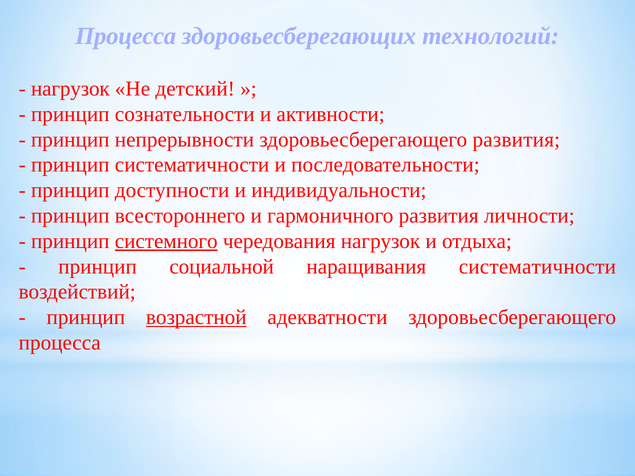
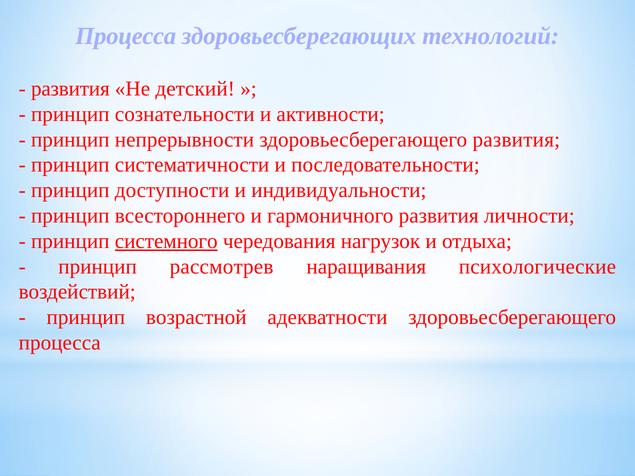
нагрузок: нагрузок -> развития (70, 89)
социальной: социальной -> рассмотрев (222, 267)
наращивания систематичности: систематичности -> психологические (537, 267)
возрастной underline: present -> none (196, 317)
